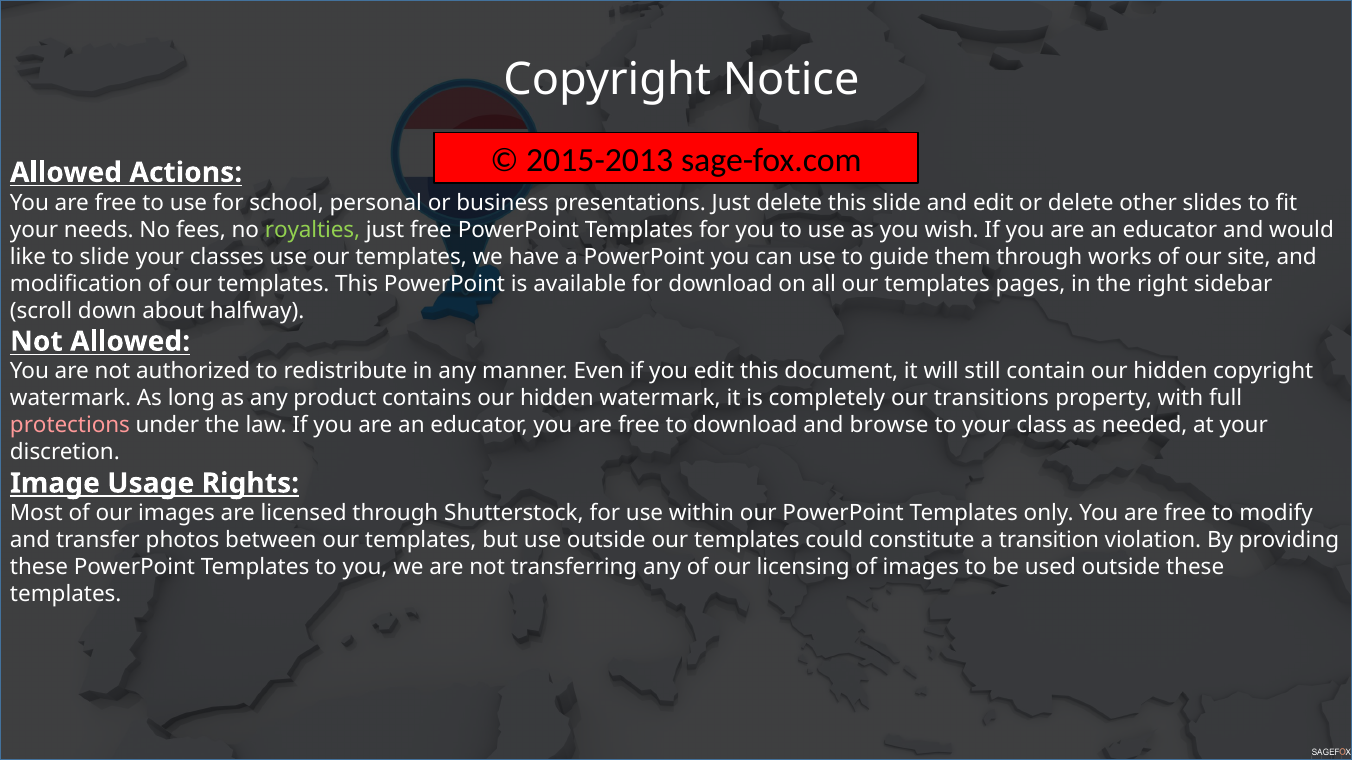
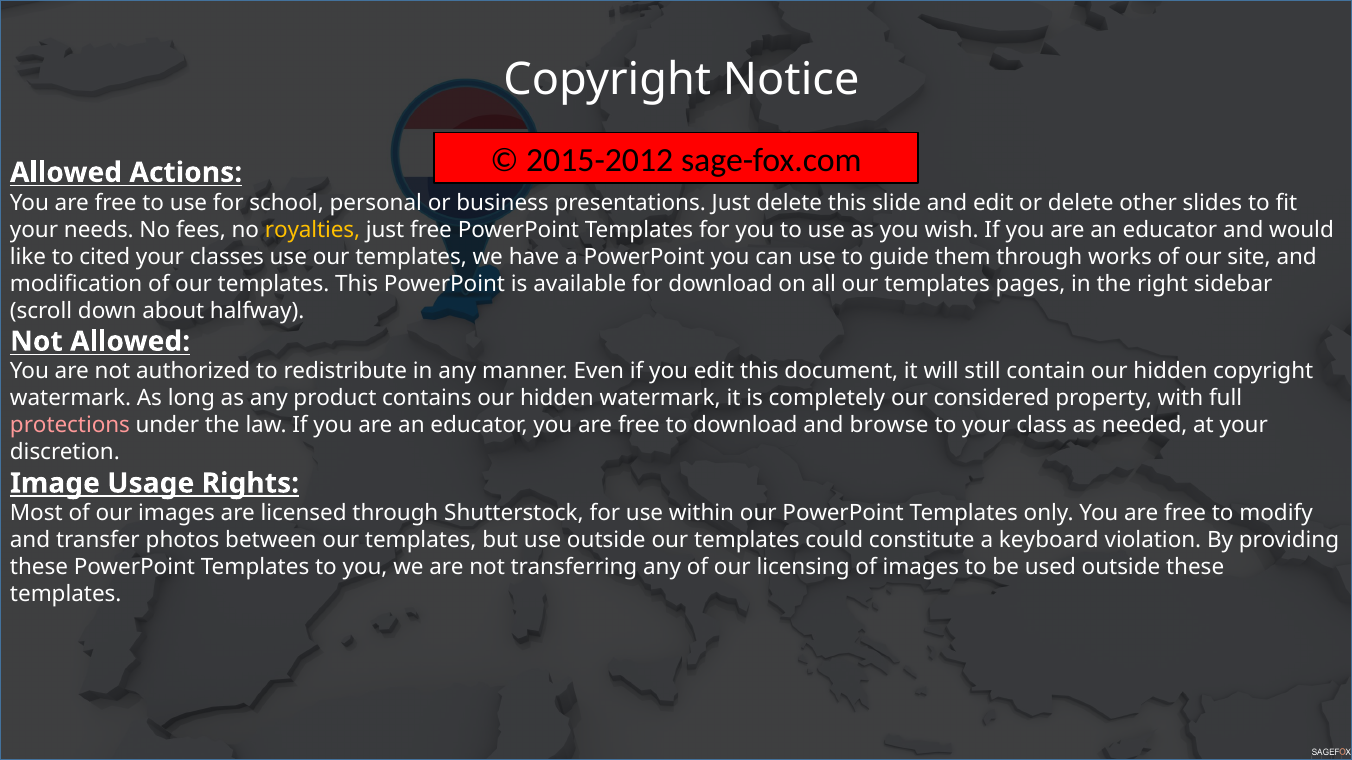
2015-2013: 2015-2013 -> 2015-2012 (600, 160)
royalties colour: light green -> yellow (313, 230)
to slide: slide -> cited (105, 257)
transitions: transitions -> considered (992, 399)
transition: transition -> keyboard (1049, 541)
